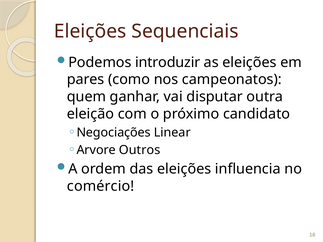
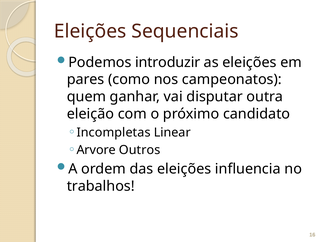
Negociações: Negociações -> Incompletas (114, 133)
comércio: comércio -> trabalhos (101, 186)
